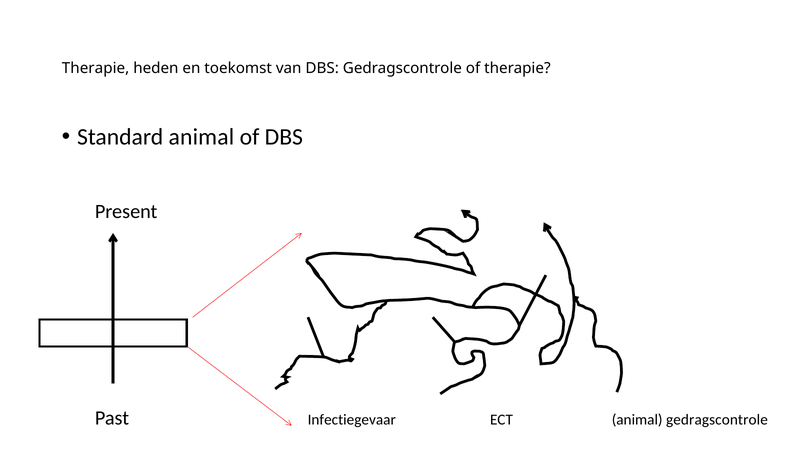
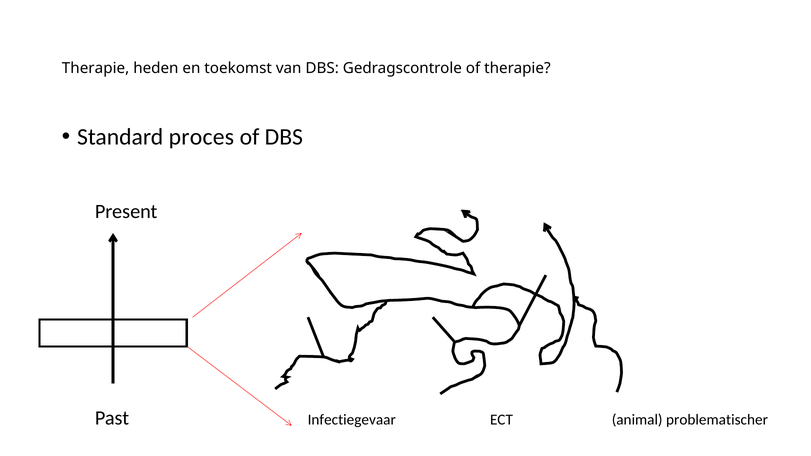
Standard animal: animal -> proces (201, 137)
animal gedragscontrole: gedragscontrole -> problematischer (717, 420)
